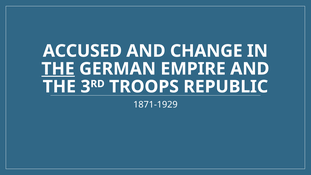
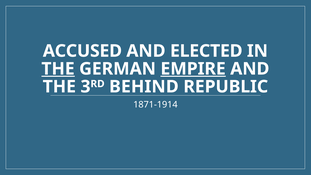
CHANGE: CHANGE -> ELECTED (206, 51)
EMPIRE underline: none -> present (193, 69)
TROOPS: TROOPS -> BEHIND (144, 87)
1871-1929: 1871-1929 -> 1871-1914 (155, 105)
